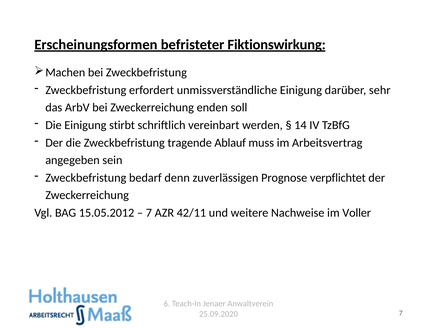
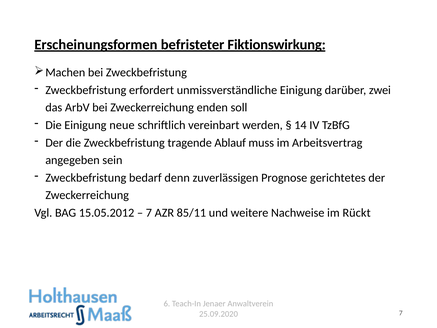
sehr: sehr -> zwei (380, 90)
stirbt: stirbt -> neue (122, 125)
verpflichtet: verpflichtet -> gerichtetes (338, 178)
42/11: 42/11 -> 85/11 (191, 213)
Voller: Voller -> Rückt (357, 213)
